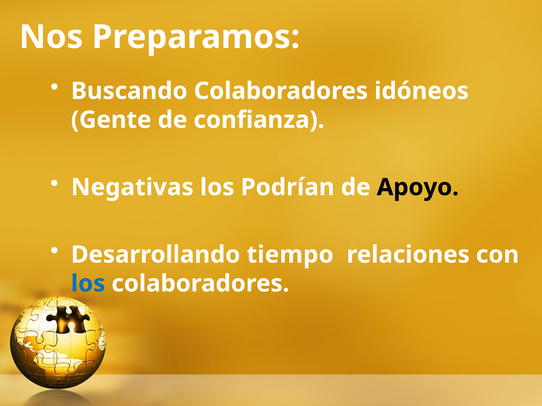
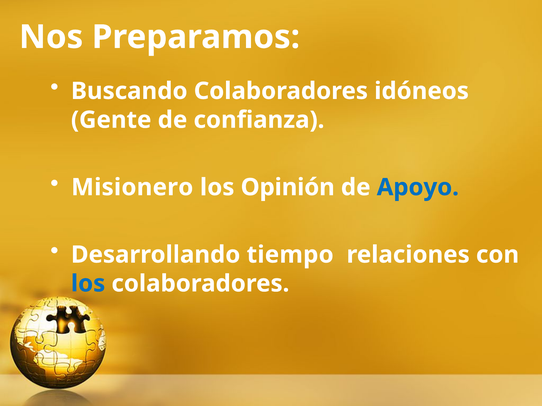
Negativas: Negativas -> Misionero (132, 188)
Podrían: Podrían -> Opinión (288, 188)
Apoyo colour: black -> blue (418, 188)
